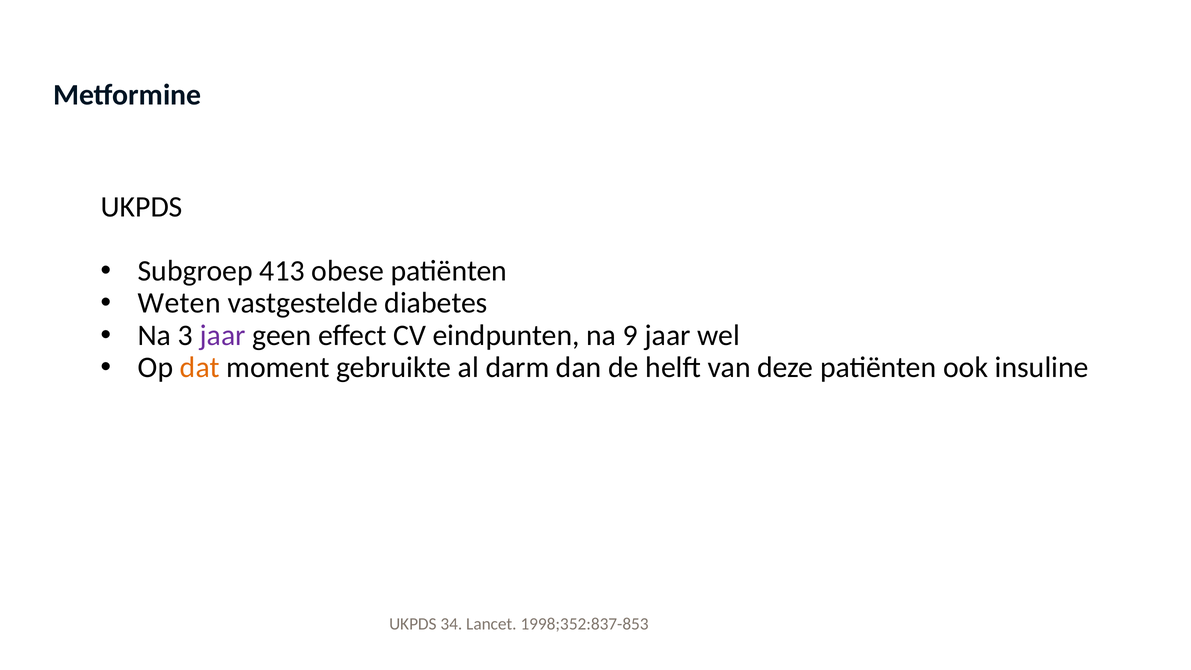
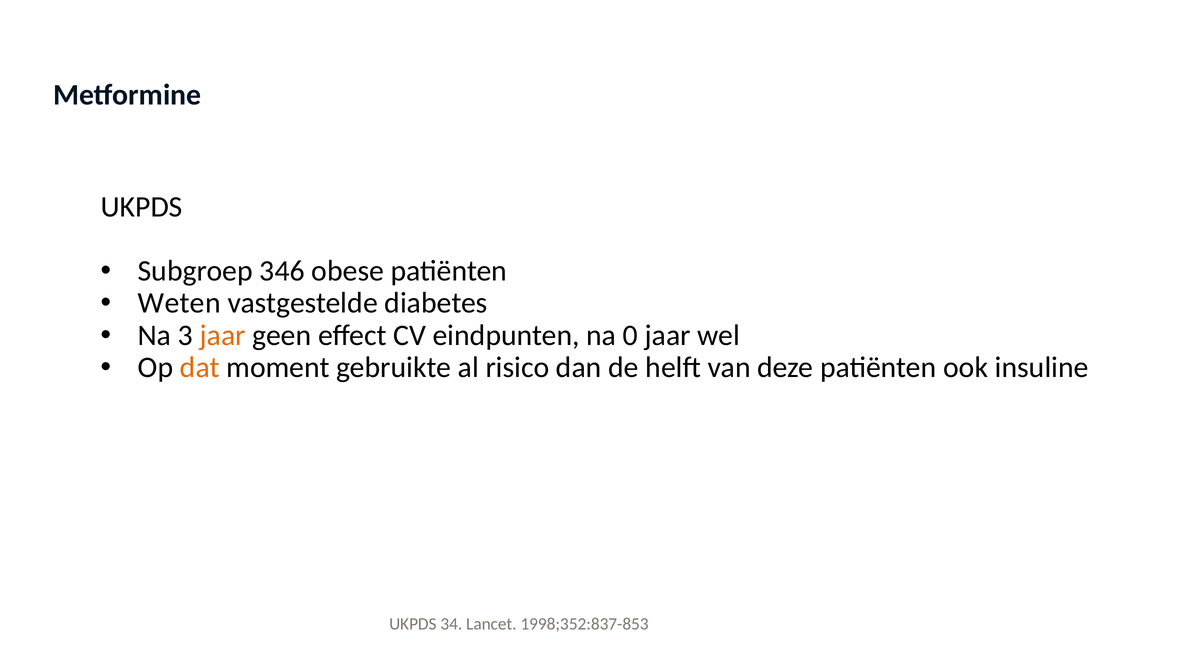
413: 413 -> 346 (282, 271)
jaar colour: purple -> orange (223, 335)
9: 9 -> 0 (630, 335)
darm: darm -> risico (517, 367)
